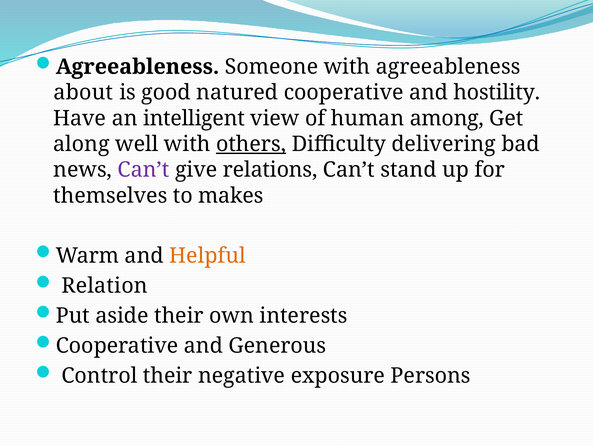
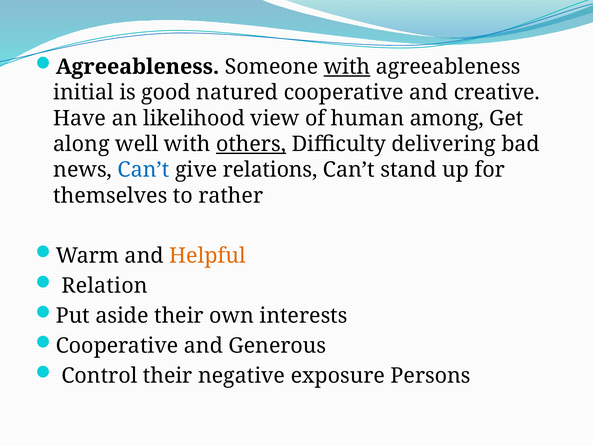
with underline: none -> present (347, 67)
about: about -> initial (84, 92)
hostility: hostility -> creative (497, 92)
intelligent: intelligent -> likelihood (194, 118)
Can’t colour: purple -> blue (144, 170)
makes: makes -> rather (231, 195)
